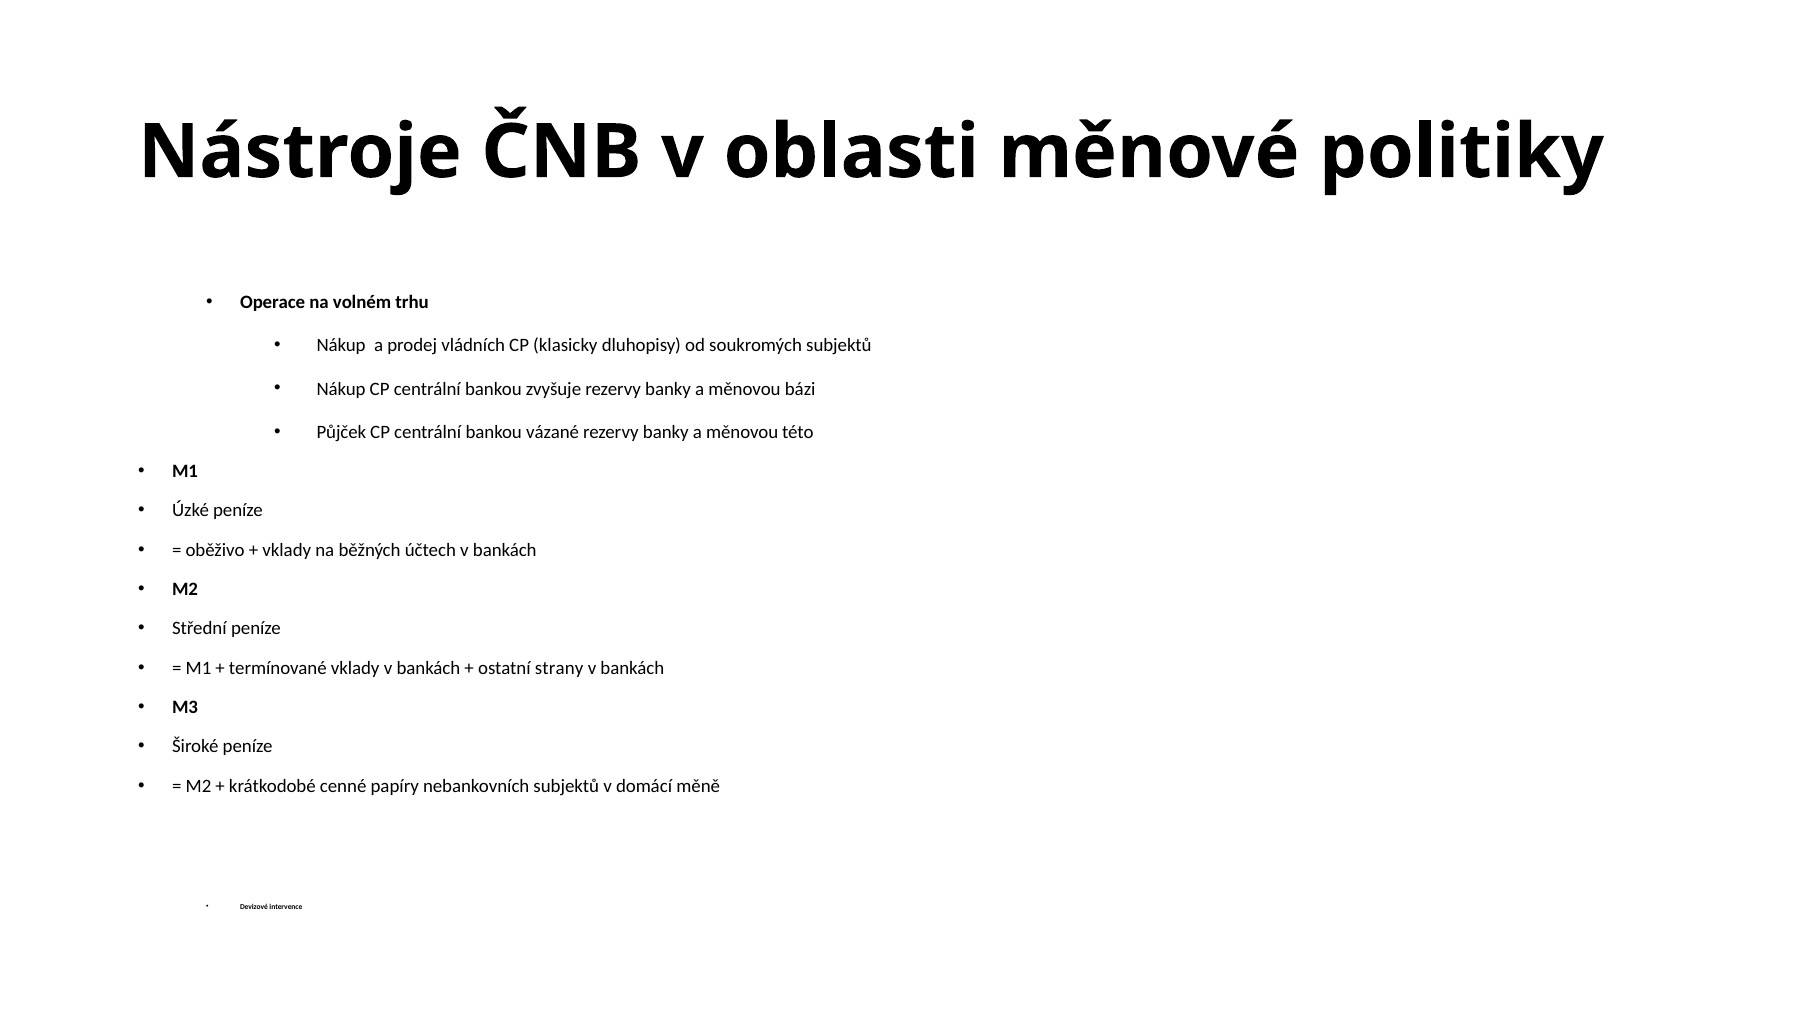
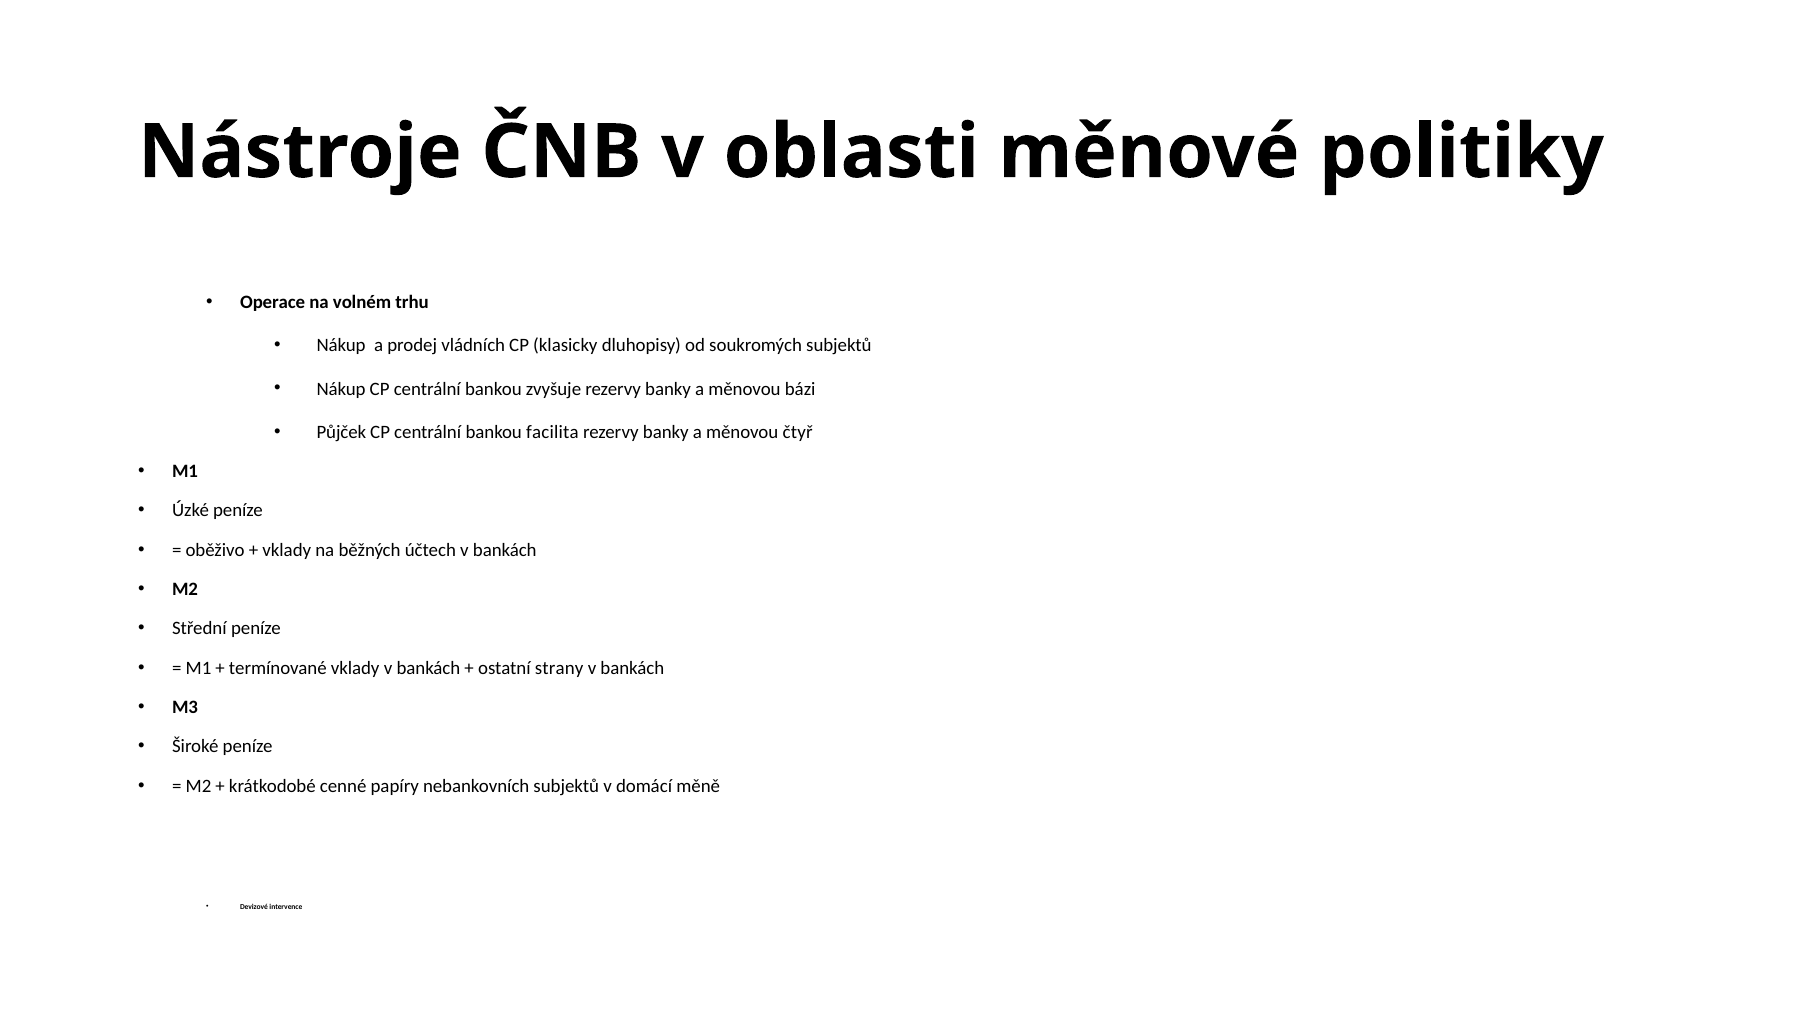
vázané: vázané -> facilita (552, 432)
této: této -> čtyř (798, 432)
